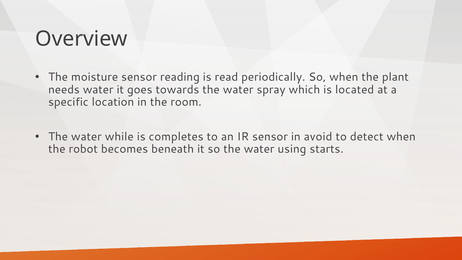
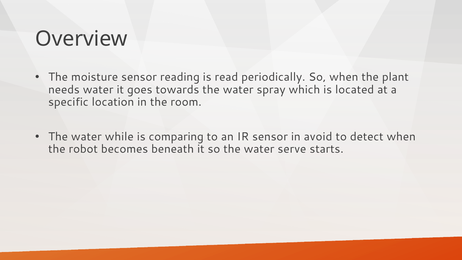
completes: completes -> comparing (176, 137)
using: using -> serve (292, 149)
